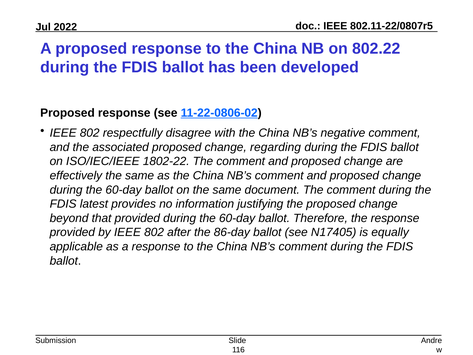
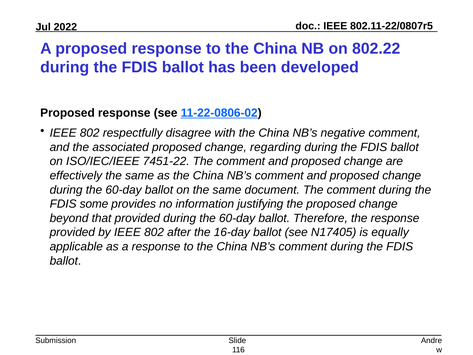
1802-22: 1802-22 -> 7451-22 (166, 161)
latest: latest -> some (94, 204)
86-day: 86-day -> 16-day (232, 232)
